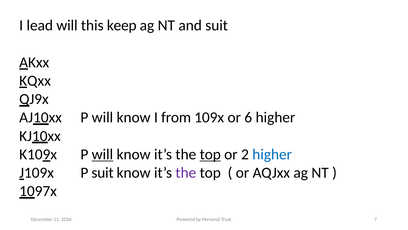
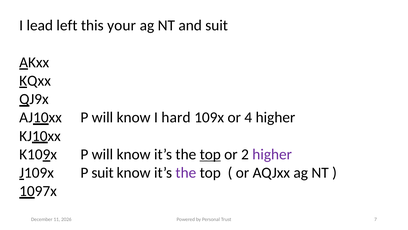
lead will: will -> left (67, 26)
keep: keep -> your (122, 26)
from: from -> hard (176, 117)
6: 6 -> 4 (248, 117)
will underline: present -> none (102, 154)
higher colour: blue -> purple (272, 154)
